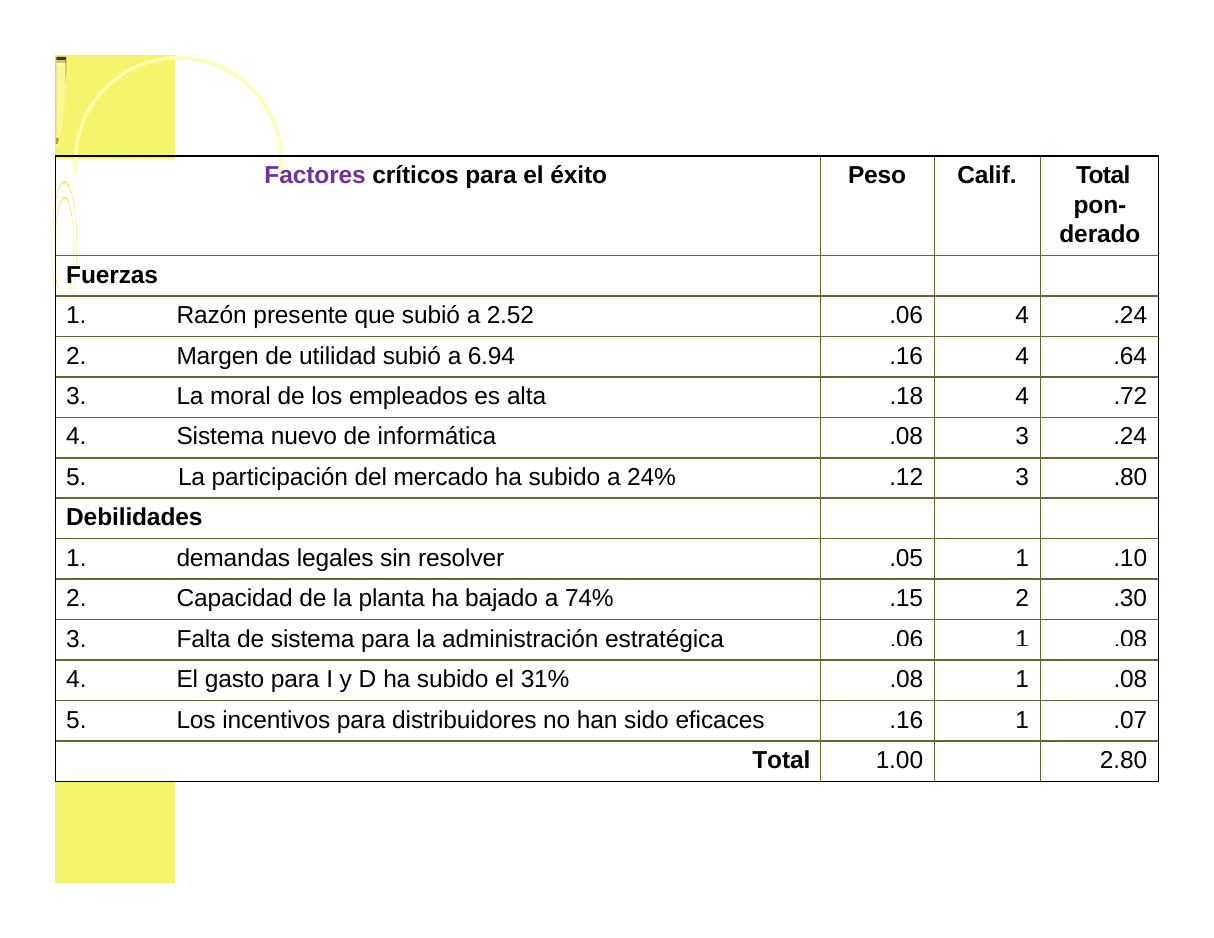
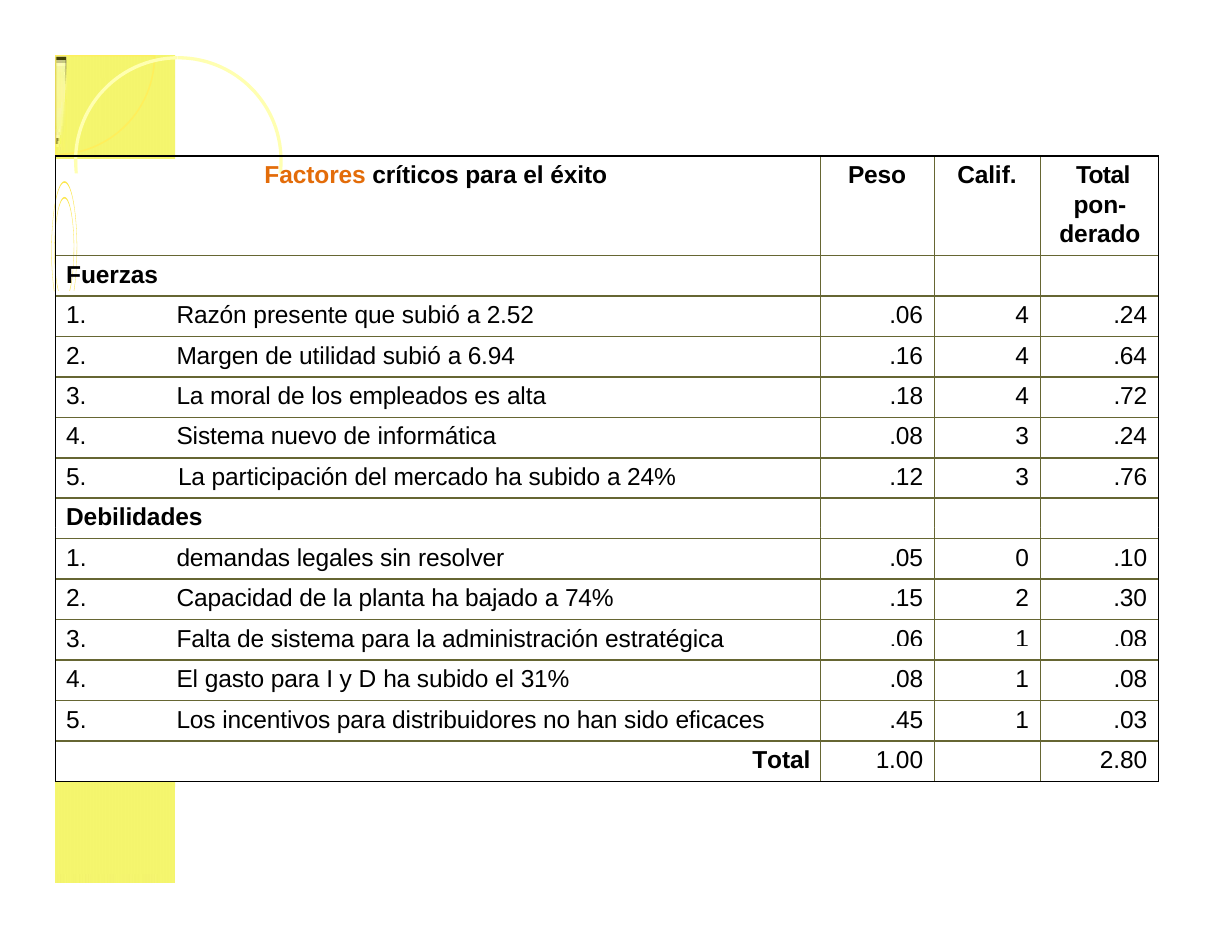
Factores colour: purple -> orange (315, 176)
.80: .80 -> .76 (1130, 477)
.05 1: 1 -> 0 (1022, 558)
eficaces .16: .16 -> .45 (906, 720)
.07: .07 -> .03 (1130, 720)
